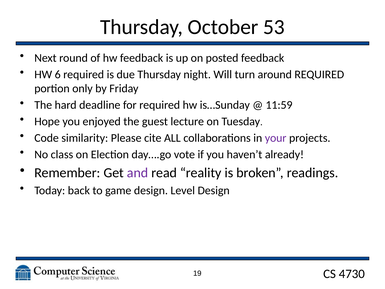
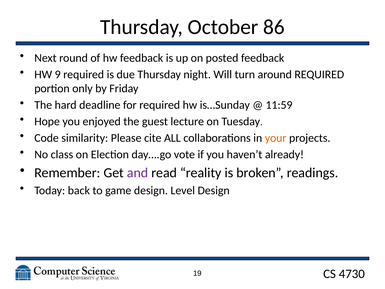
53: 53 -> 86 (274, 27)
6: 6 -> 9 (58, 74)
your colour: purple -> orange (276, 138)
